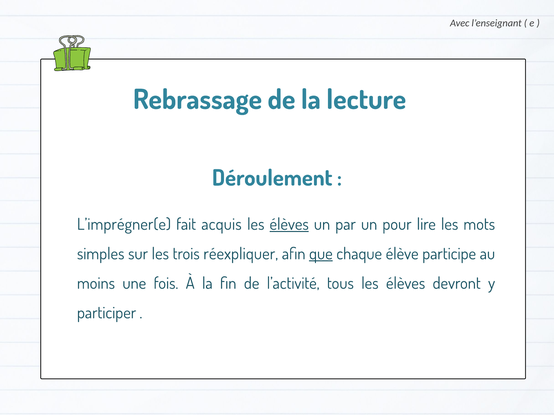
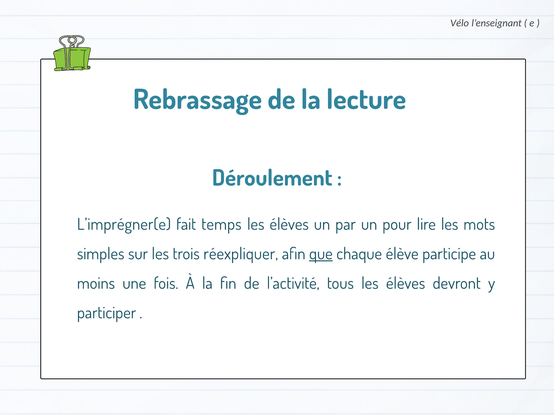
Avec: Avec -> Vélo (460, 23)
acquis: acquis -> temps (221, 225)
élèves underline: present -> none (289, 225)
